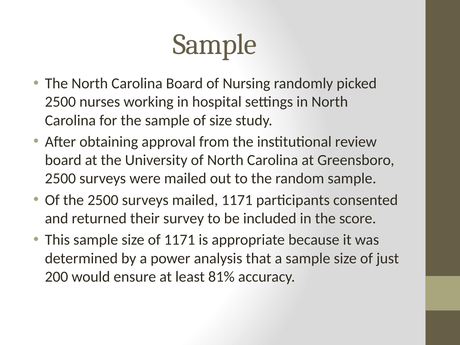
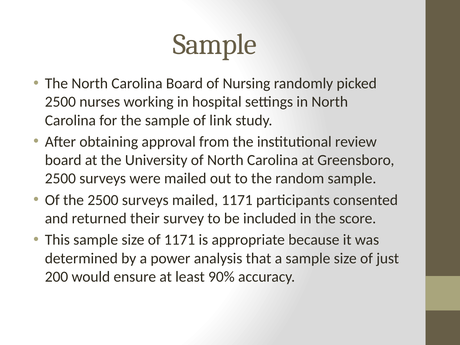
of size: size -> link (221, 120)
81%: 81% -> 90% (221, 277)
